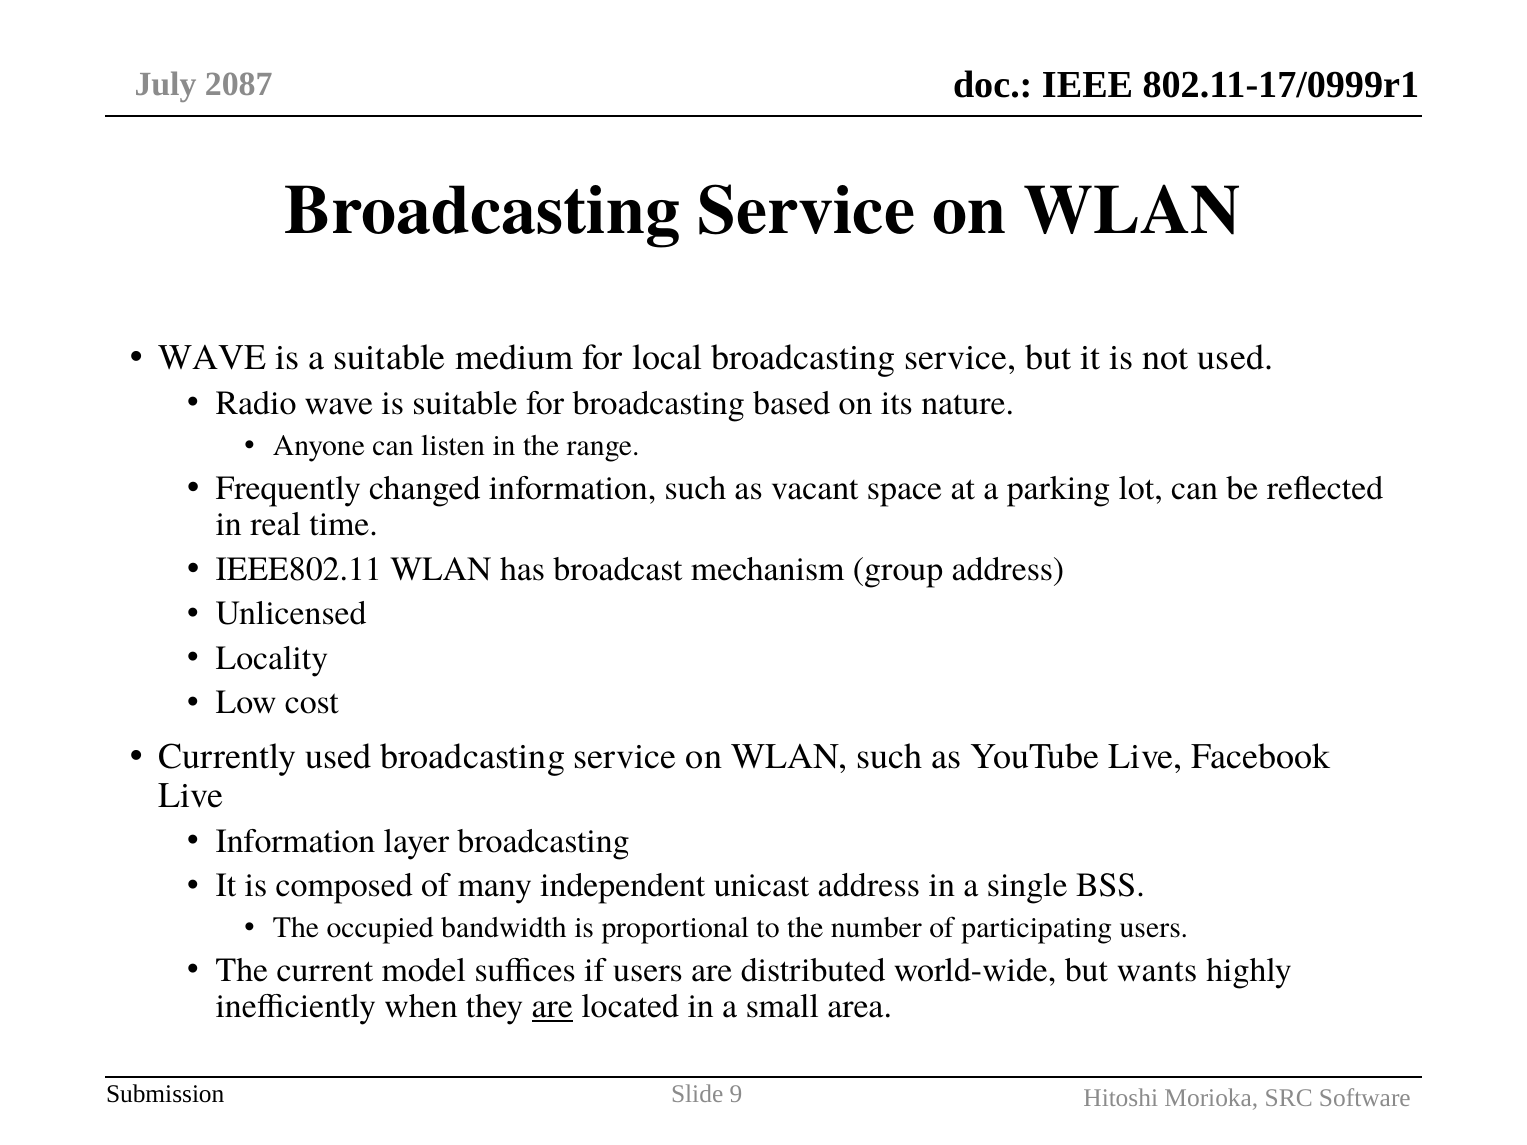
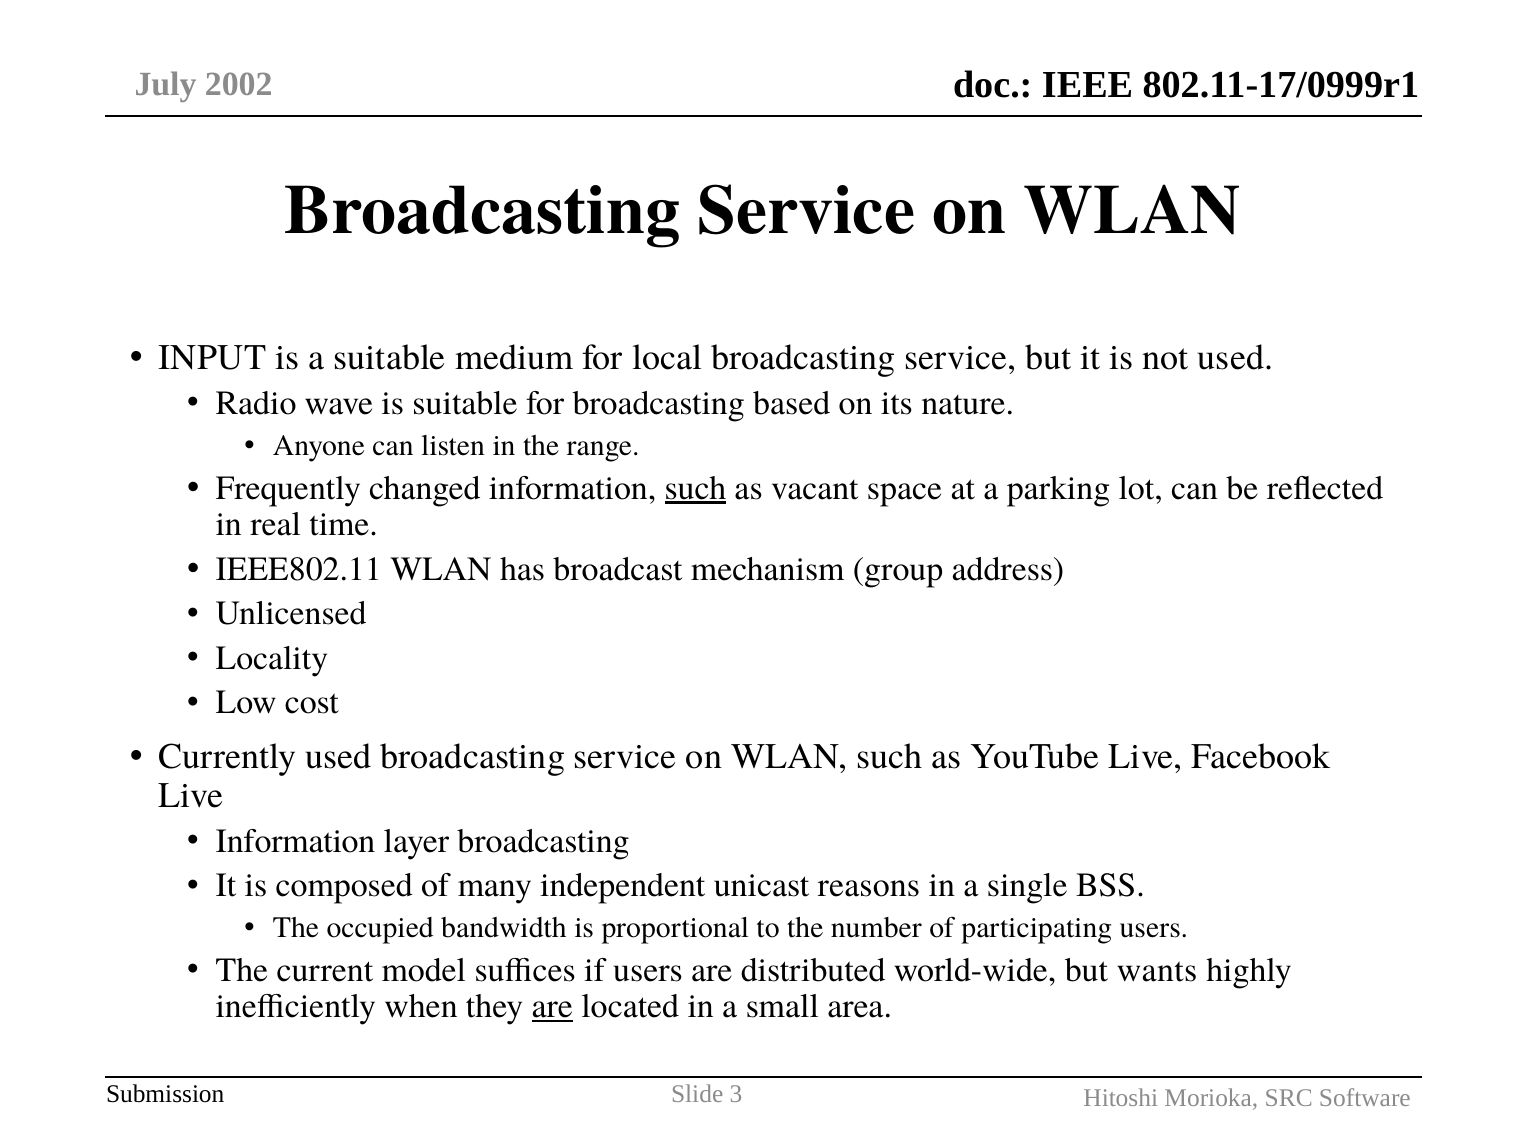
2087: 2087 -> 2002 (239, 85)
WAVE: WAVE -> INPUT (212, 358)
such underline: none -> present (696, 488)
unicast address: address -> reasons (869, 886)
9: 9 -> 3 (736, 1094)
